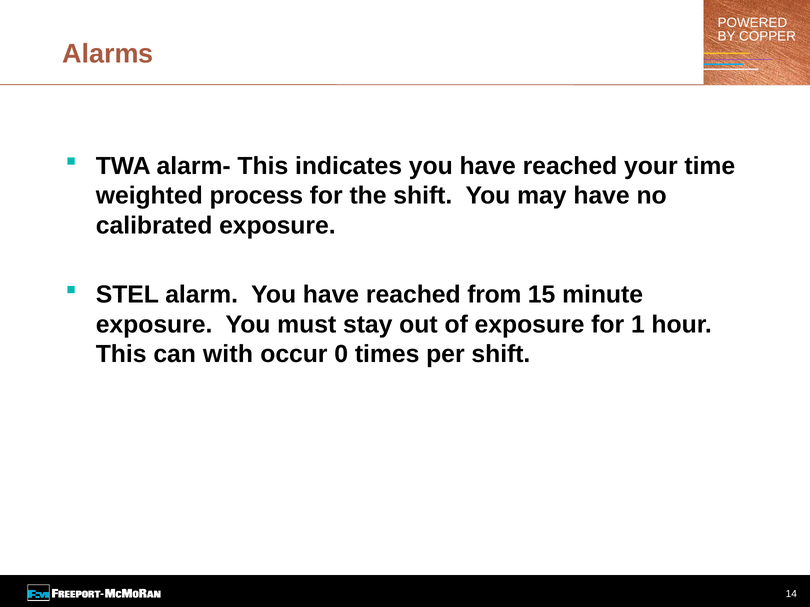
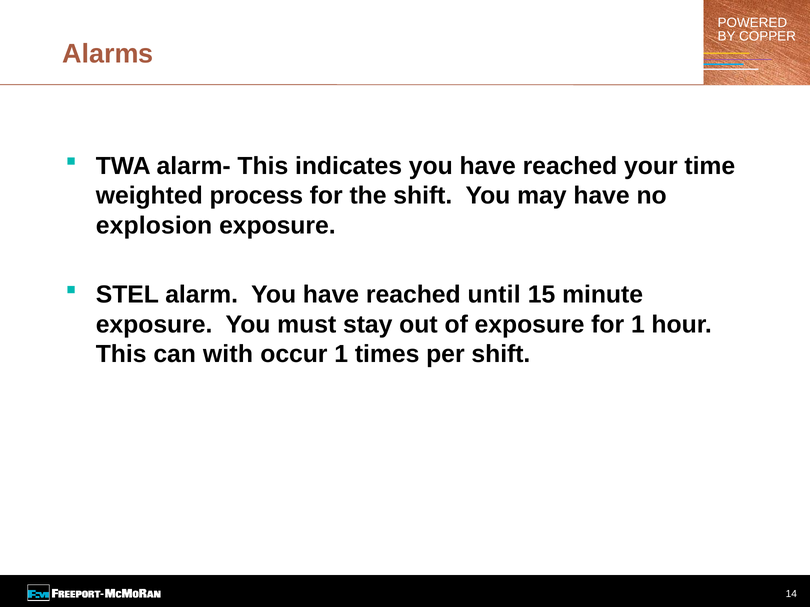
calibrated: calibrated -> explosion (154, 226)
from: from -> until (494, 295)
occur 0: 0 -> 1 (341, 354)
